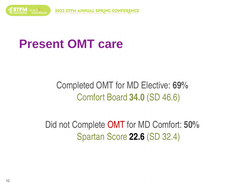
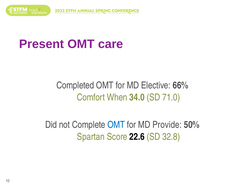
69%: 69% -> 66% (180, 85)
Board: Board -> When (117, 97)
46.6: 46.6 -> 71.0 (171, 97)
OMT colour: red -> blue (116, 125)
MD Comfort: Comfort -> Provide (167, 125)
32.4: 32.4 -> 32.8 (171, 137)
